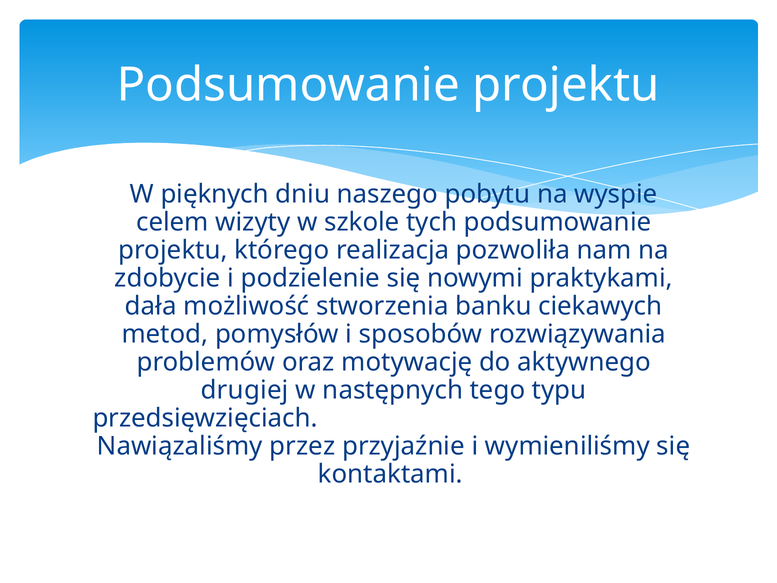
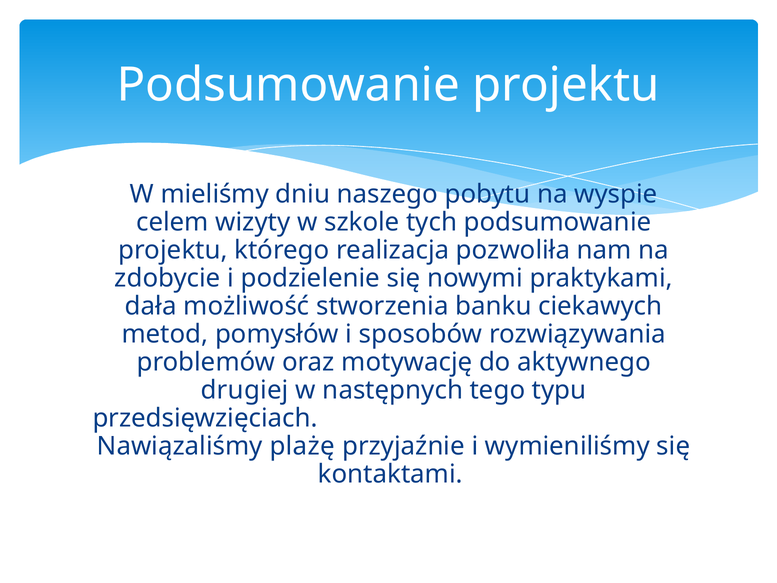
pięknych: pięknych -> mieliśmy (215, 194)
przez: przez -> plażę (302, 446)
